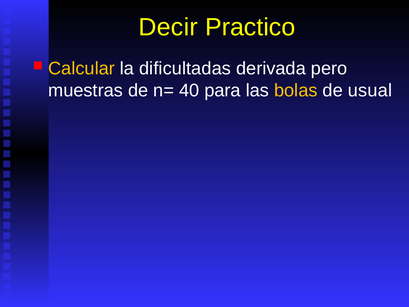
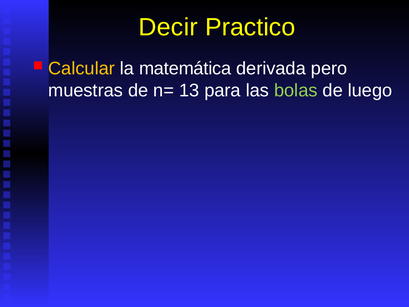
dificultadas: dificultadas -> matemática (185, 69)
40: 40 -> 13 (189, 90)
bolas colour: yellow -> light green (296, 90)
usual: usual -> luego (370, 90)
